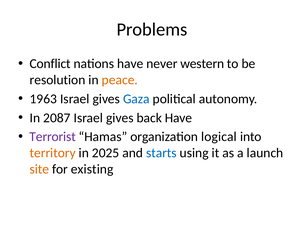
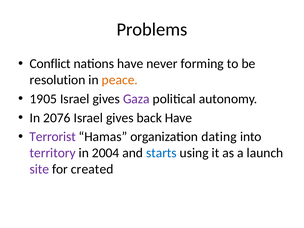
western: western -> forming (202, 64)
1963: 1963 -> 1905 (43, 99)
Gaza colour: blue -> purple (136, 99)
2087: 2087 -> 2076 (57, 118)
logical: logical -> dating (219, 137)
territory colour: orange -> purple (53, 153)
2025: 2025 -> 2004 (106, 153)
site colour: orange -> purple (39, 169)
existing: existing -> created (92, 169)
